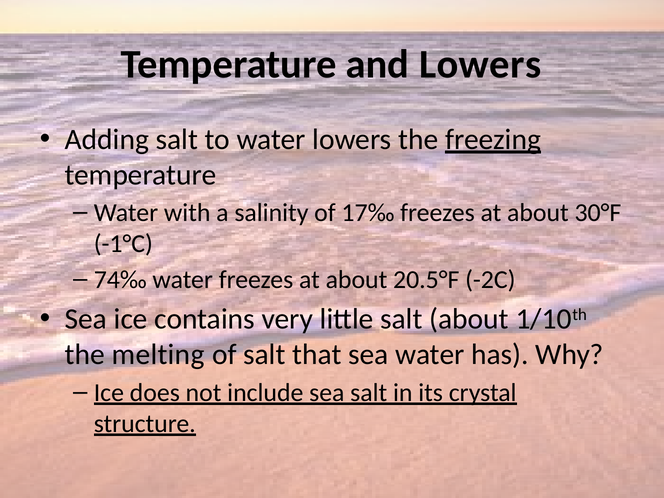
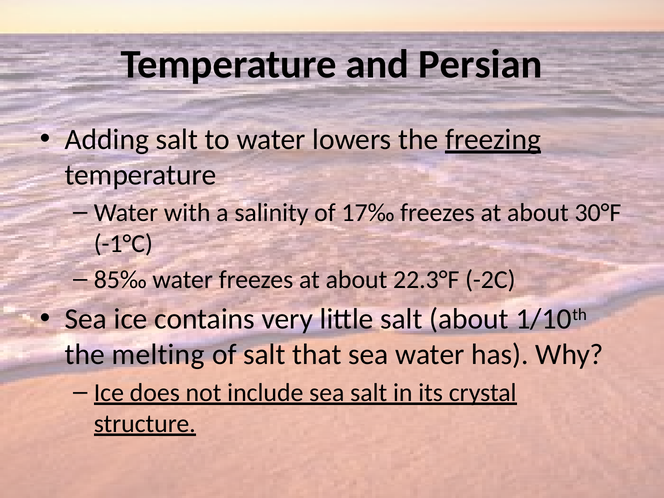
and Lowers: Lowers -> Persian (480, 64)
74‰: 74‰ -> 85‰ (120, 280)
20.5°F: 20.5°F -> 22.3°F (426, 280)
